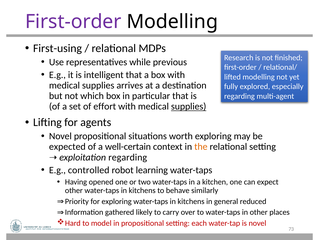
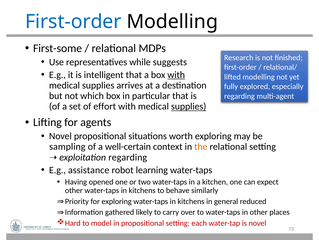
First-order colour: purple -> blue (73, 22)
First-using: First-using -> First-some (58, 48)
previous: previous -> suggests (170, 62)
with underline: none -> present (176, 75)
expected: expected -> sampling (67, 146)
controlled: controlled -> assistance (89, 170)
